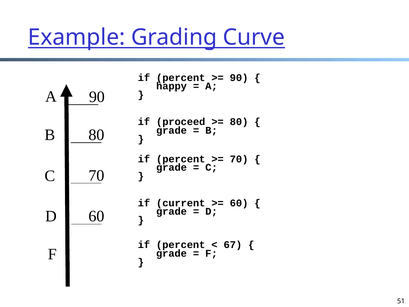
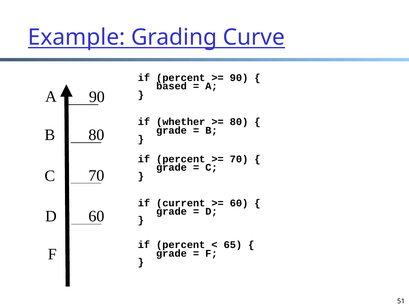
happy: happy -> based (172, 86)
proceed: proceed -> whether (181, 122)
67: 67 -> 65 (233, 245)
